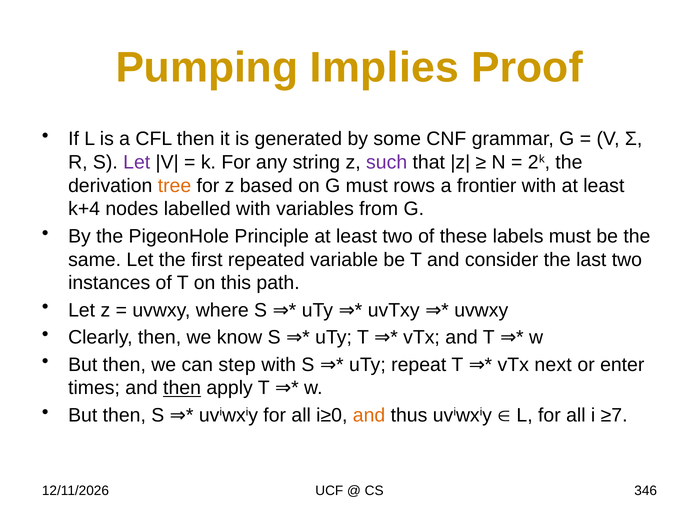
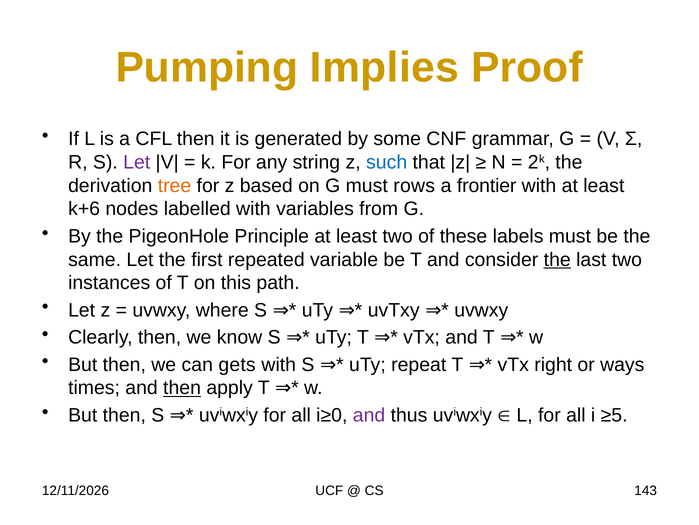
such colour: purple -> blue (387, 162)
k+4: k+4 -> k+6 (84, 209)
the underline: none -> present (557, 259)
step: step -> gets (237, 364)
next: next -> right (553, 364)
enter: enter -> ways (622, 364)
and colour: orange -> purple (369, 415)
≥7: ≥7 -> ≥5 (614, 415)
346: 346 -> 143 (646, 490)
